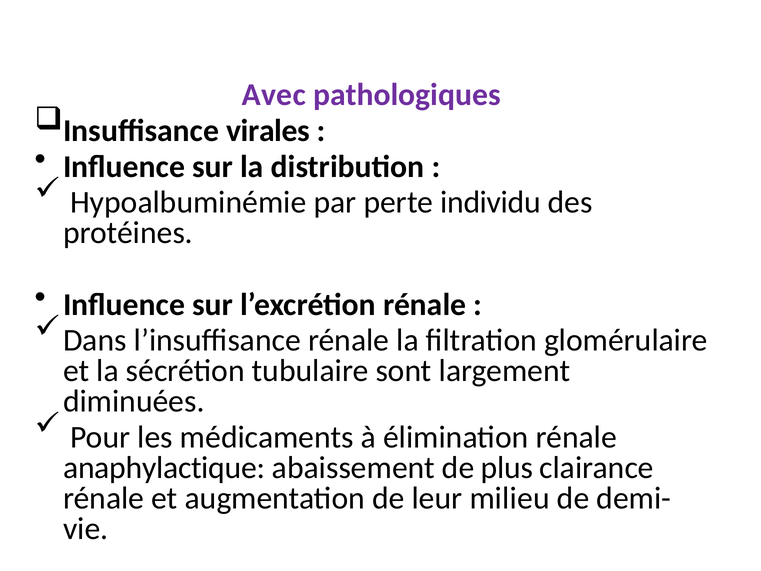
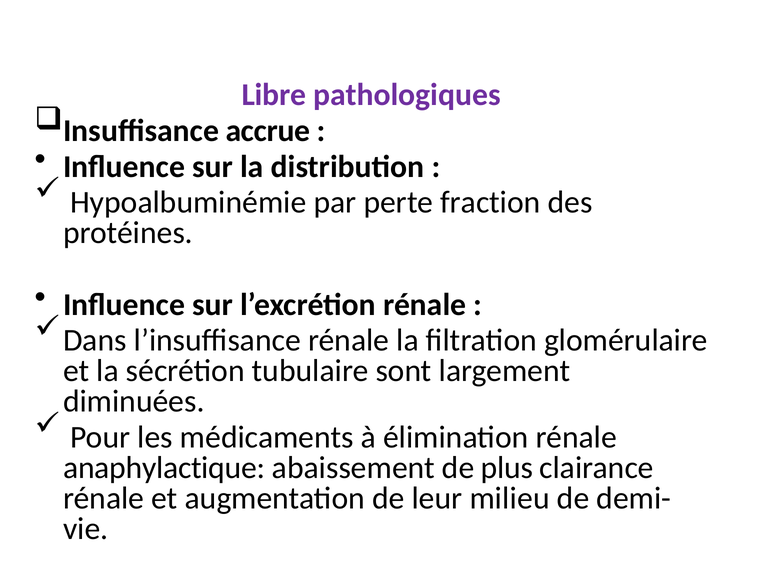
Avec: Avec -> Libre (274, 95)
virales: virales -> accrue (268, 131)
individu: individu -> fraction (490, 202)
